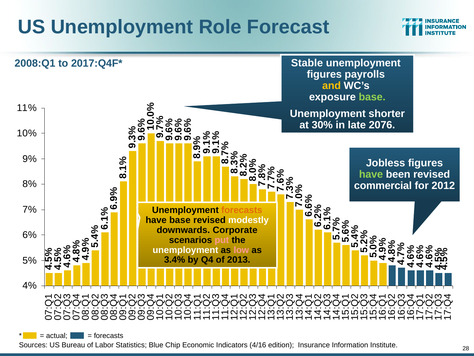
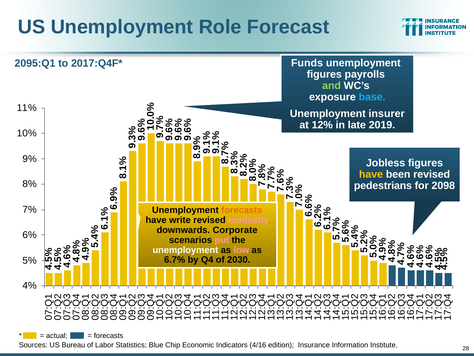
Stable: Stable -> Funds (307, 63)
2008:Q1: 2008:Q1 -> 2095:Q1 (35, 63)
and colour: yellow -> light green (332, 86)
base colour: light green -> light blue (372, 97)
shorter: shorter -> insurer (387, 113)
30%: 30% -> 12% (322, 125)
2076: 2076 -> 2019 (382, 125)
have colour: light green -> yellow (371, 174)
commercial: commercial -> pedestrians (383, 186)
2012: 2012 -> 2098 (443, 186)
have base: base -> write (180, 220)
modestly colour: white -> pink (248, 220)
3.4%: 3.4% -> 6.7% (175, 260)
2013: 2013 -> 2030 (239, 260)
